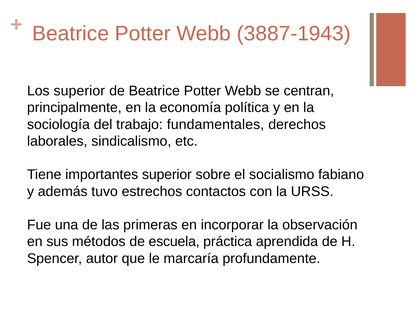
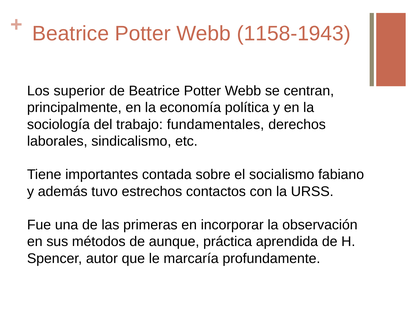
3887-1943: 3887-1943 -> 1158-1943 (294, 34)
importantes superior: superior -> contada (167, 175)
escuela: escuela -> aunque (174, 242)
